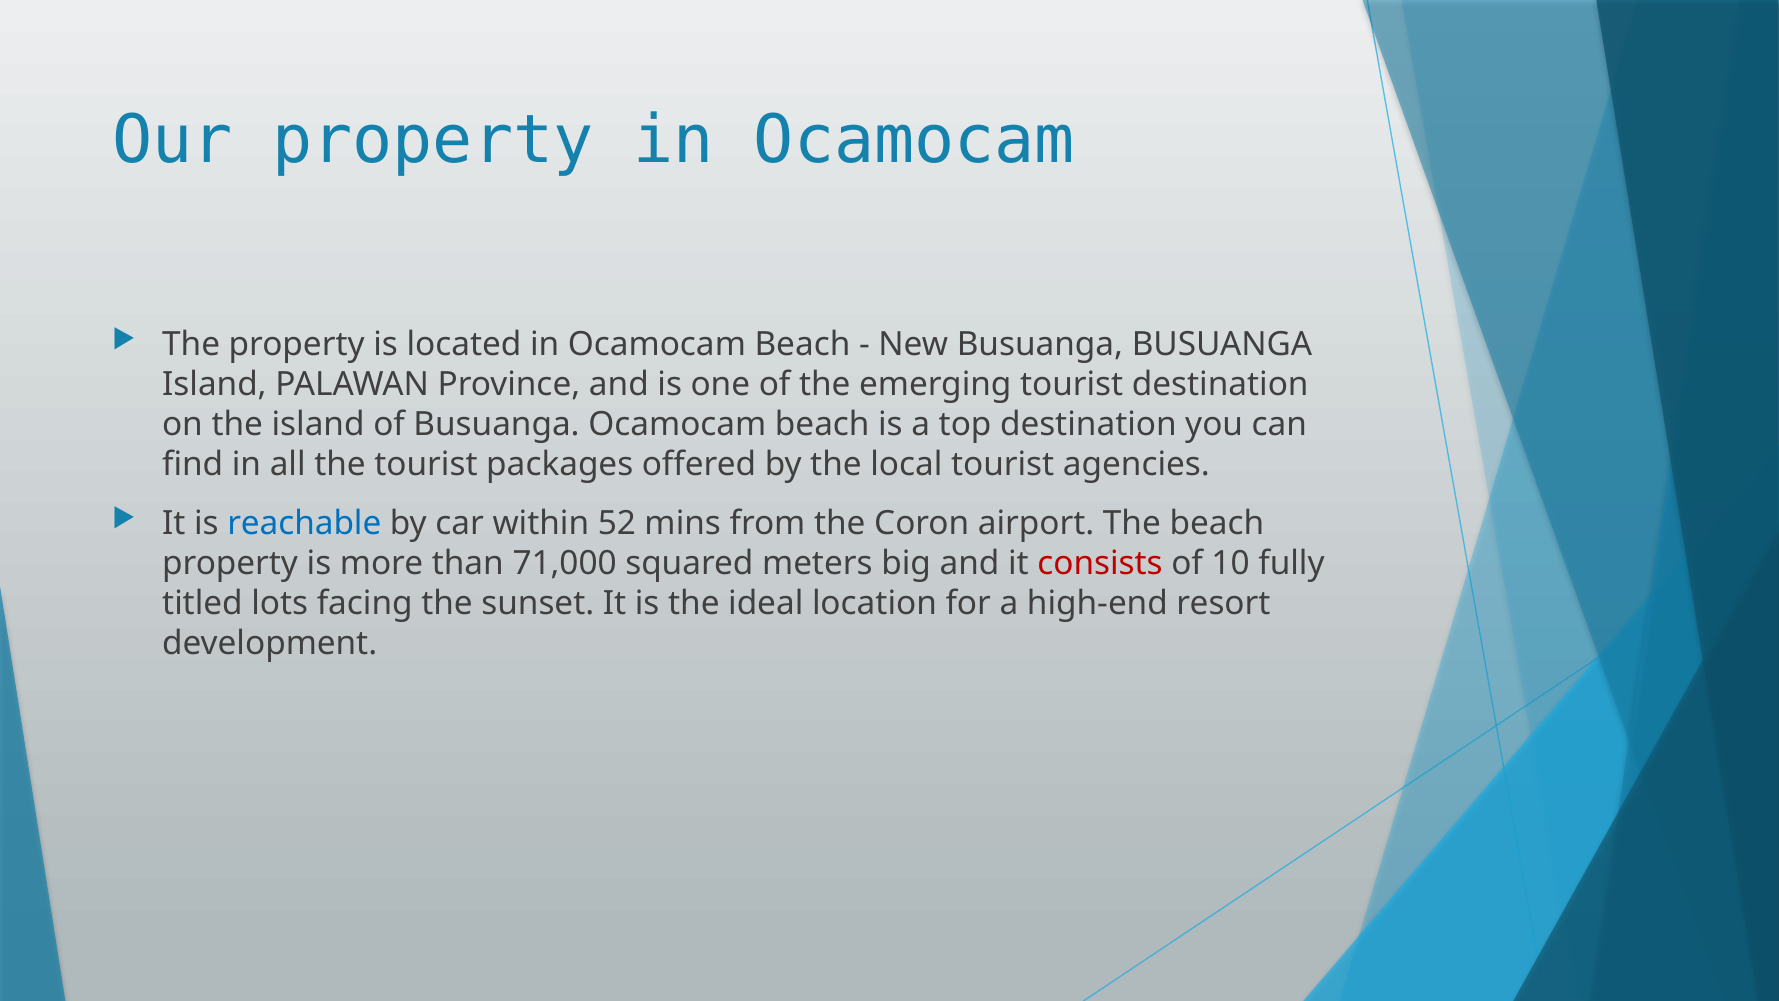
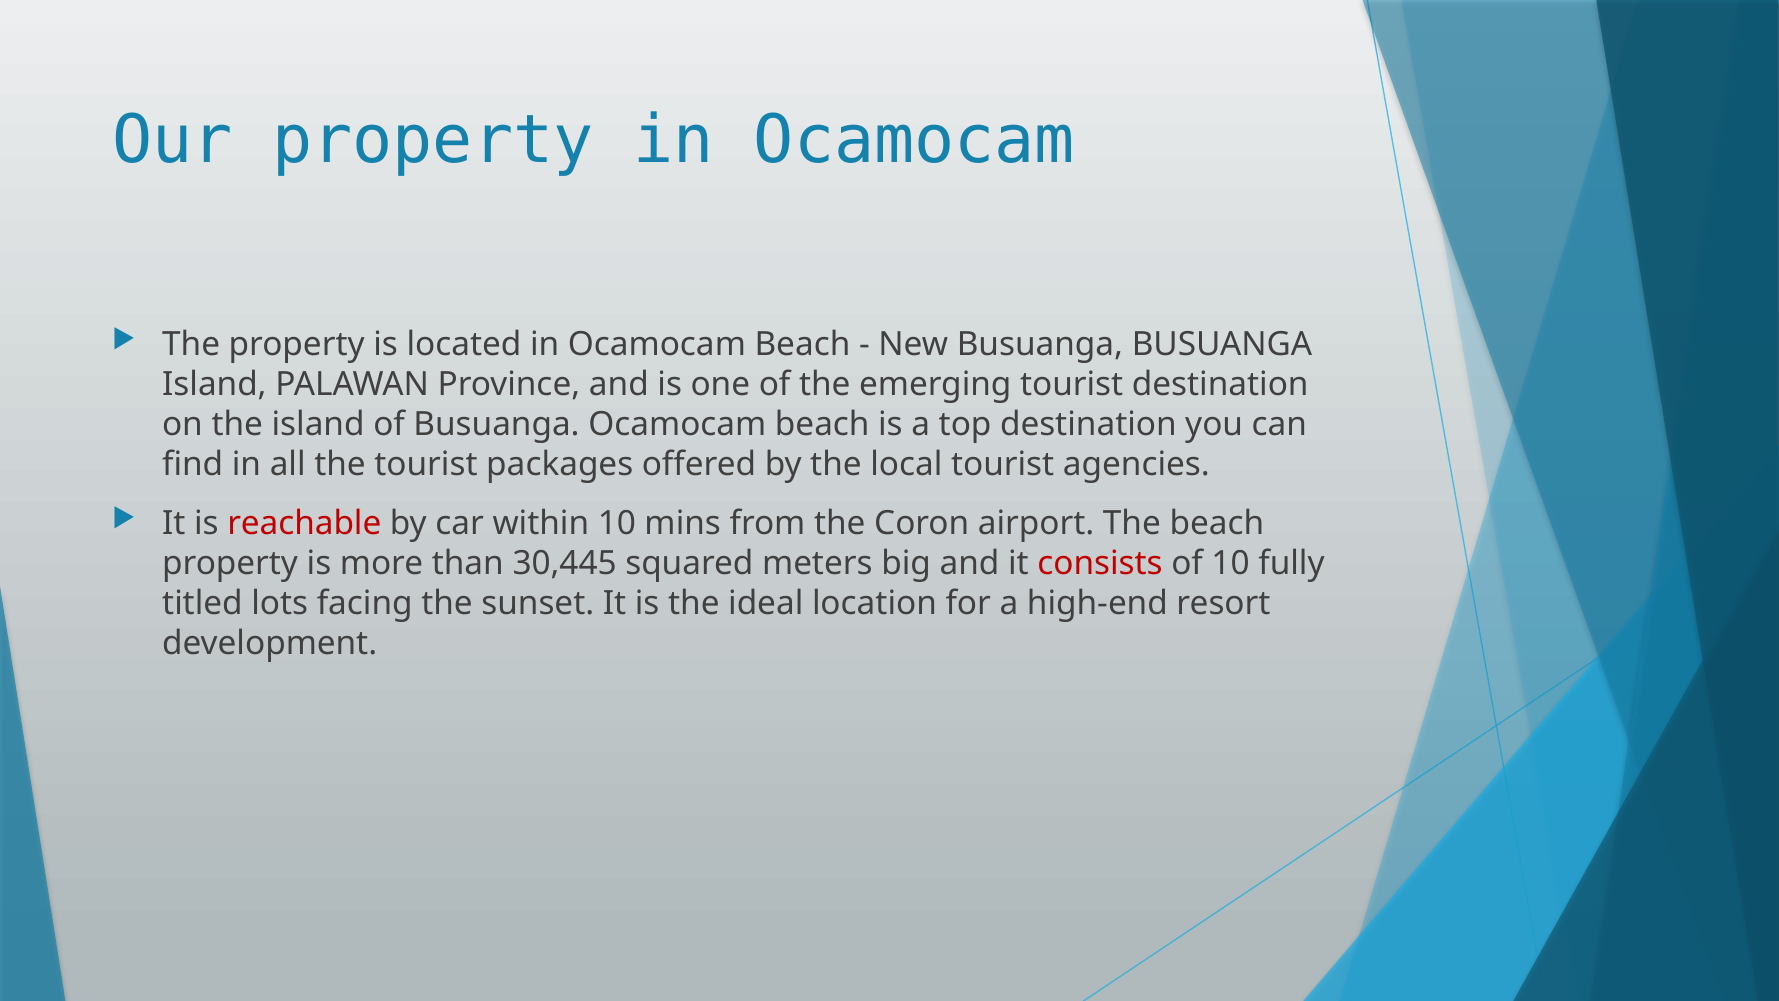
reachable colour: blue -> red (304, 523)
within 52: 52 -> 10 (617, 523)
71,000: 71,000 -> 30,445 (565, 563)
